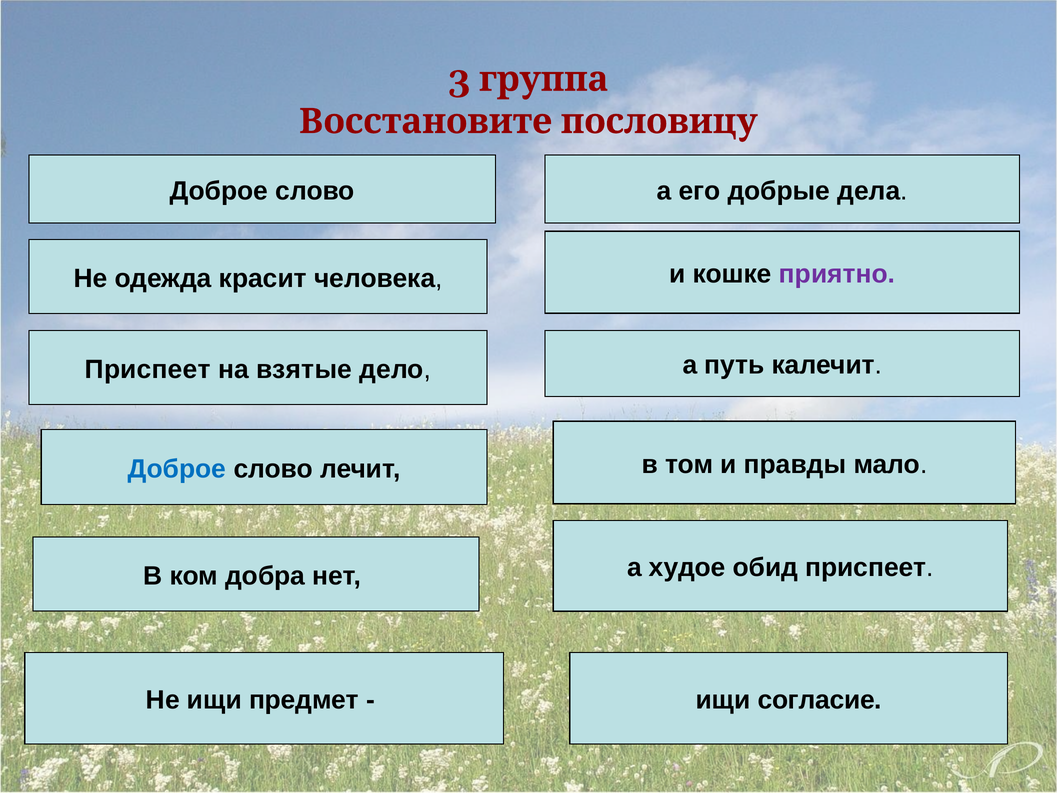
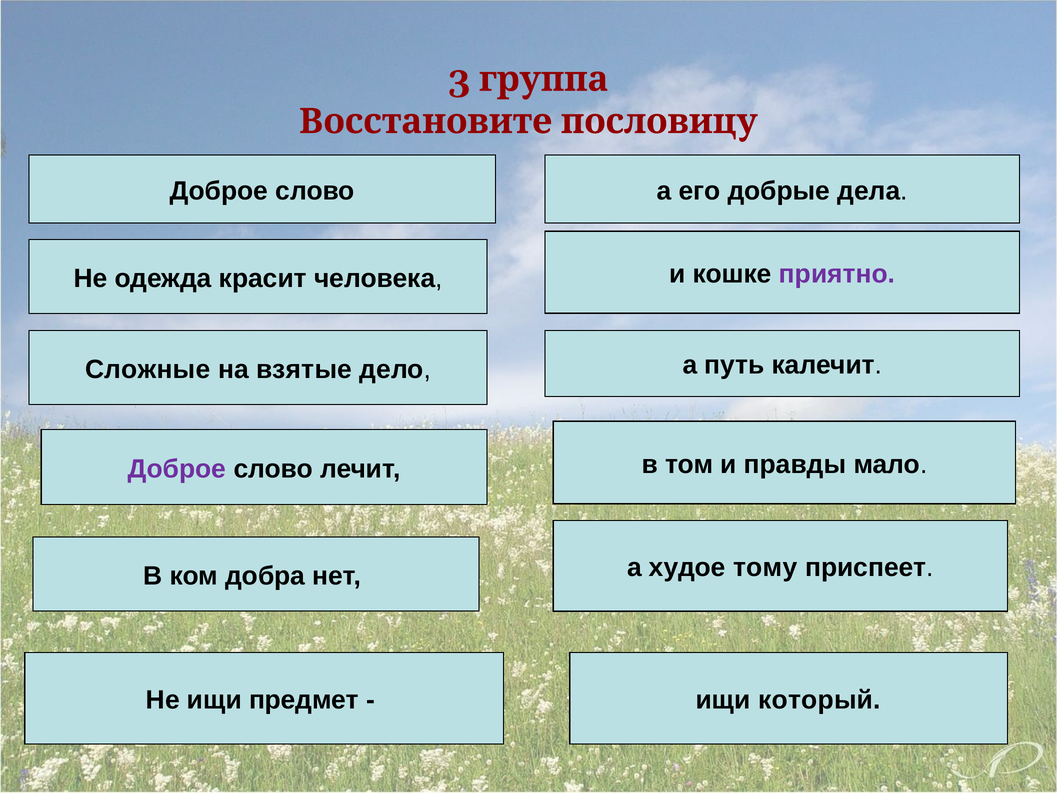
Приспеет: Приспеет -> Сложные (148, 369)
Доброе colour: blue -> purple (177, 469)
обид: обид -> тому (765, 568)
согласие: согласие -> который (819, 700)
